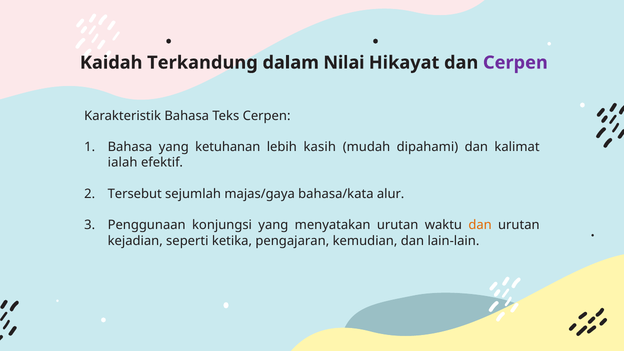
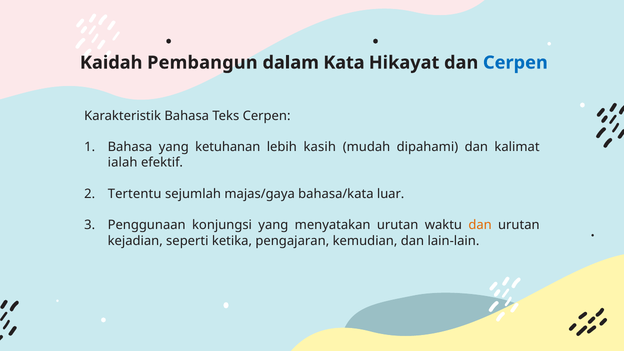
Terkandung: Terkandung -> Pembangun (202, 63)
Nilai: Nilai -> Kata (344, 63)
Cerpen colour: purple -> blue (515, 63)
Tersebut: Tersebut -> Tertentu (135, 194)
alur: alur -> luar (391, 194)
